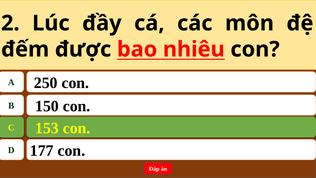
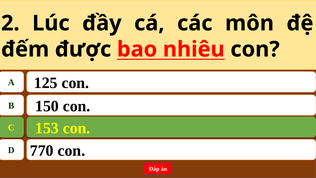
250: 250 -> 125 (46, 83)
177: 177 -> 770 (42, 150)
